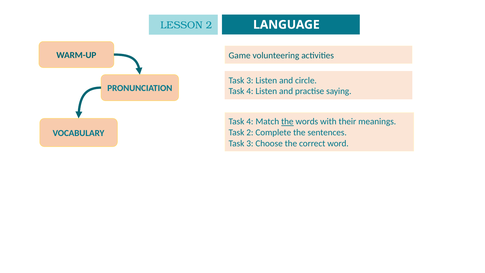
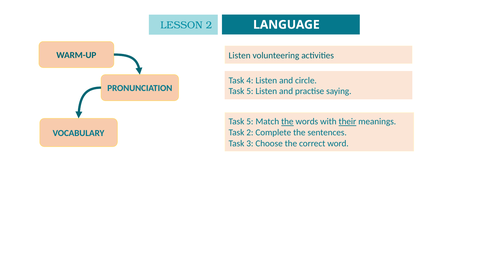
Game: Game -> Listen (240, 55)
3: 3 -> 4 (250, 80)
4: 4 -> 5 (250, 91)
4: 4 -> 5 (250, 122)
their underline: none -> present (347, 122)
